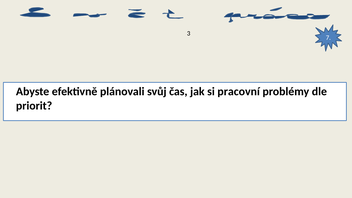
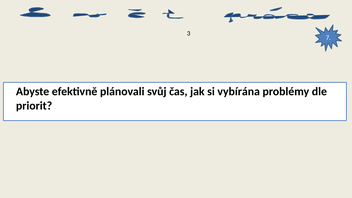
pracovní: pracovní -> vybírána (239, 92)
